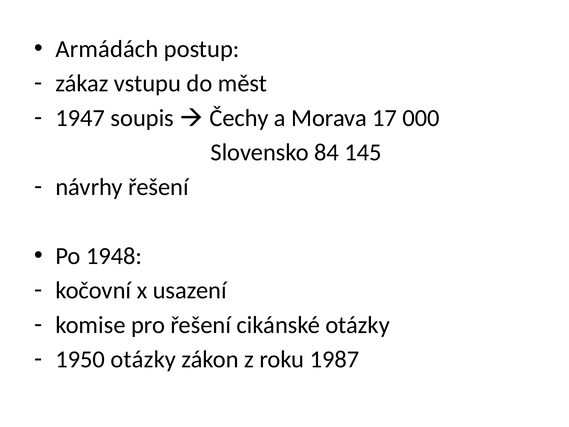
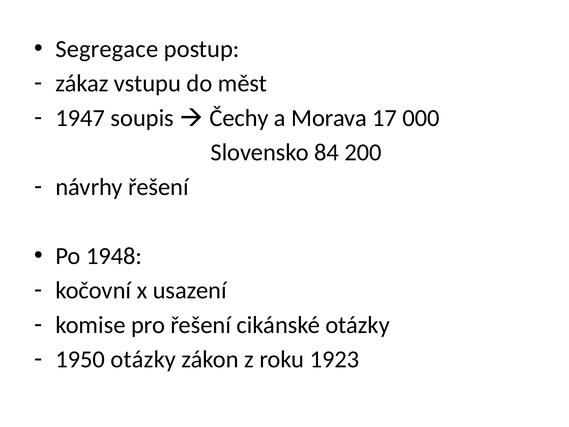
Armádách: Armádách -> Segregace (107, 49)
145: 145 -> 200 (363, 152)
1987: 1987 -> 1923 (334, 359)
